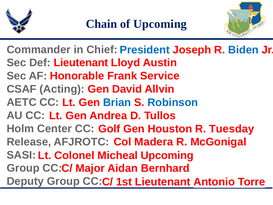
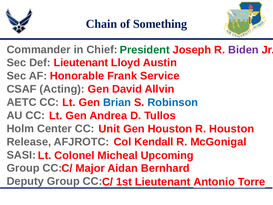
of Upcoming: Upcoming -> Something (160, 24)
President colour: blue -> green (145, 50)
Biden colour: blue -> purple (243, 50)
Golf: Golf -> Unit (109, 129)
R Tuesday: Tuesday -> Houston (232, 129)
Madera: Madera -> Kendall (154, 142)
